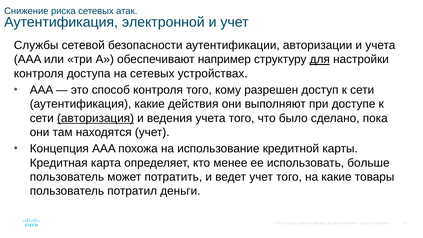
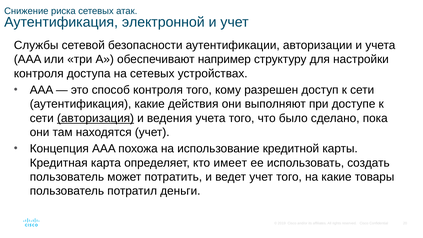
для underline: present -> none (320, 59)
менее: менее -> имеет (230, 163)
больше: больше -> создать (369, 163)
